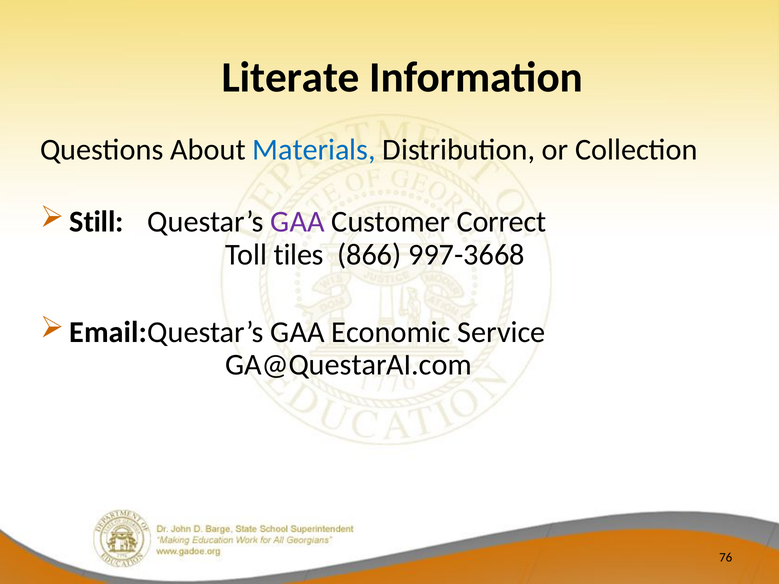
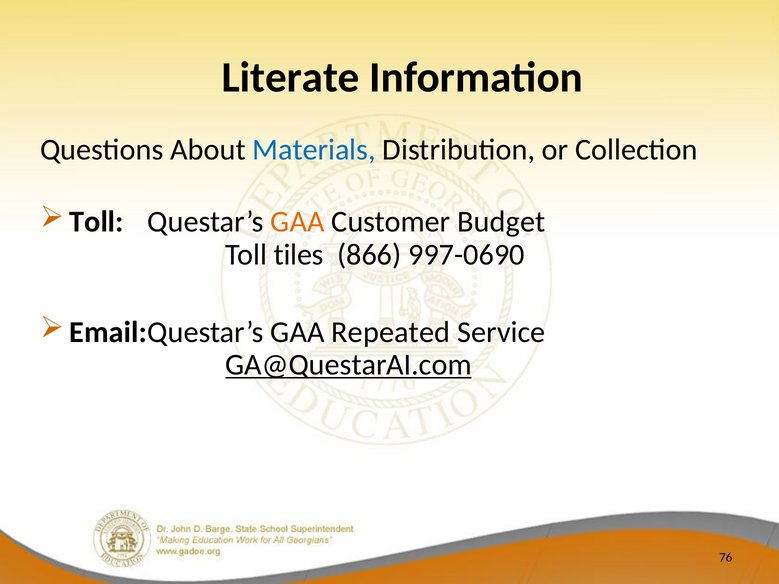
Still: Still -> Toll (97, 222)
GAA colour: purple -> orange (298, 222)
Correct: Correct -> Budget (501, 222)
997-3668: 997-3668 -> 997-0690 (466, 255)
Economic: Economic -> Repeated (391, 332)
GA@QuestarAI.com underline: none -> present (349, 365)
